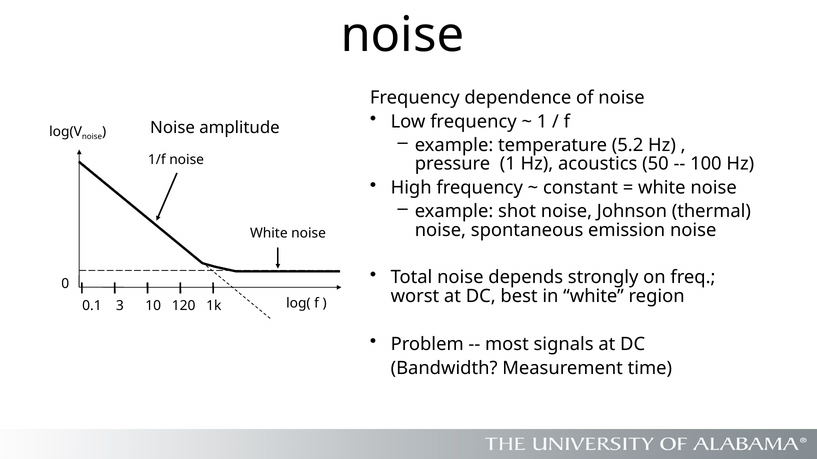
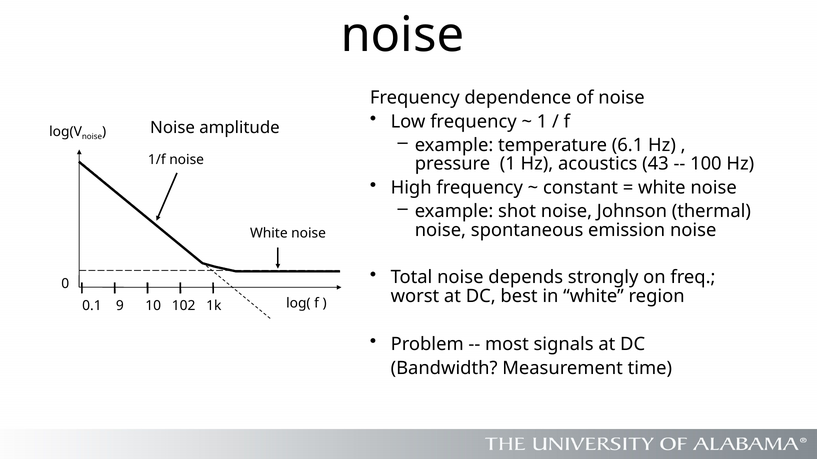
5.2: 5.2 -> 6.1 (628, 145)
50: 50 -> 43 (655, 164)
3: 3 -> 9 (120, 306)
120: 120 -> 102 (184, 306)
